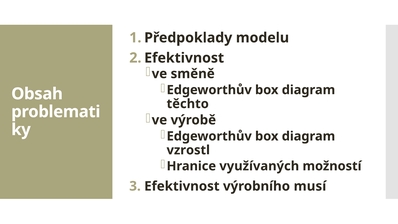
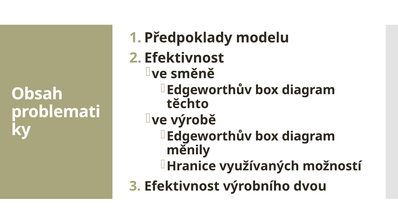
vzrostl: vzrostl -> měnily (188, 150)
musí: musí -> dvou (310, 186)
